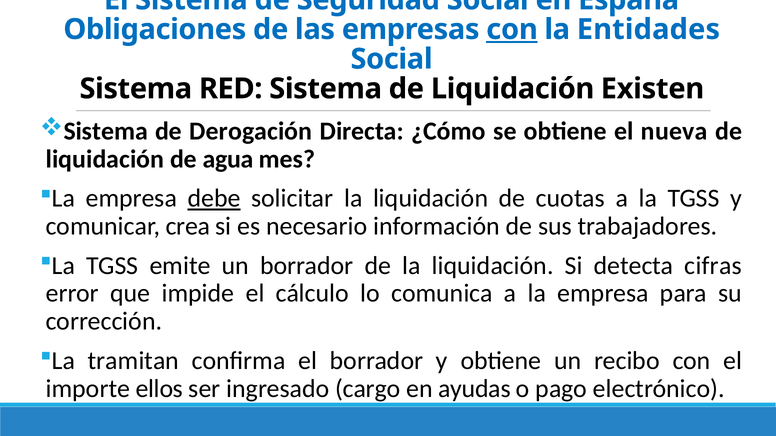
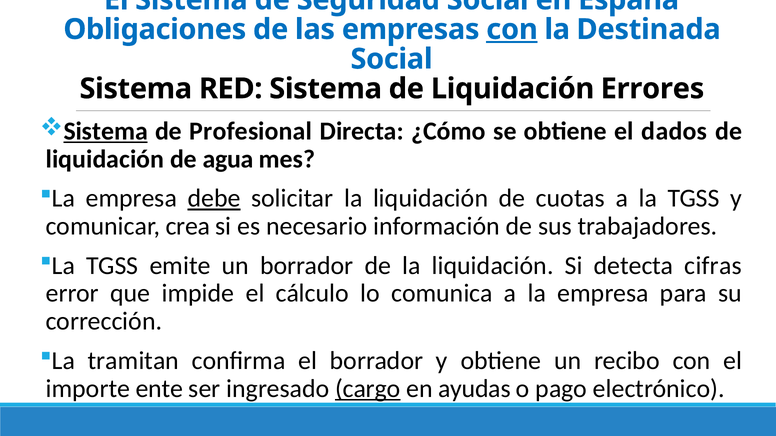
Entidades: Entidades -> Destinada (649, 29)
Existen: Existen -> Errores (652, 89)
Sistema underline: none -> present (106, 131)
Derogación: Derogación -> Profesional (251, 131)
nueva: nueva -> dados (674, 131)
ellos: ellos -> ente (159, 389)
cargo underline: none -> present (368, 389)
